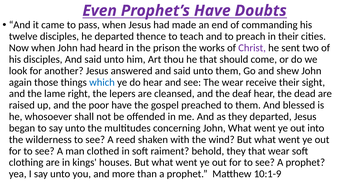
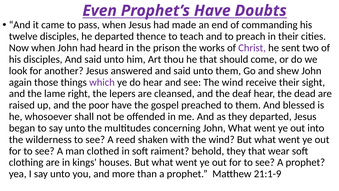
which colour: blue -> purple (102, 82)
see The wear: wear -> wind (233, 82)
10:1-9: 10:1-9 -> 21:1-9 (268, 174)
